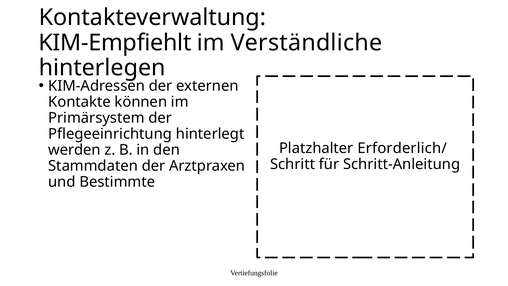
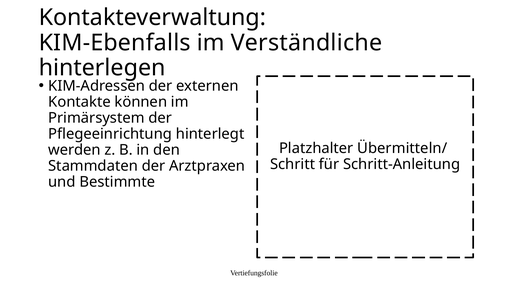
KIM-Empfiehlt: KIM-Empfiehlt -> KIM-Ebenfalls (115, 43)
Erforderlich/: Erforderlich/ -> Übermitteln/ (402, 148)
